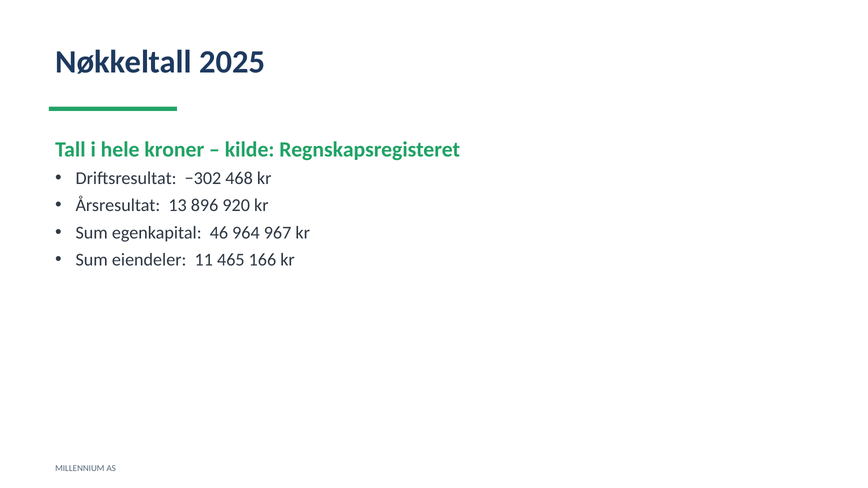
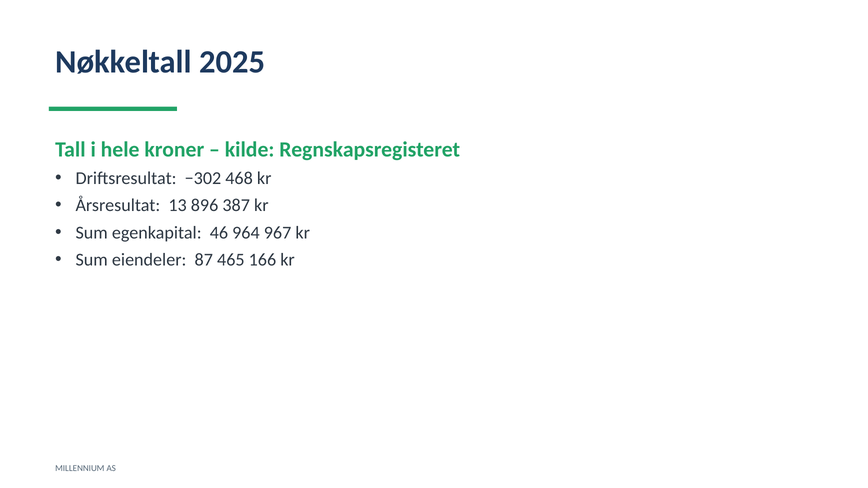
920: 920 -> 387 (236, 206)
11: 11 -> 87 (204, 260)
